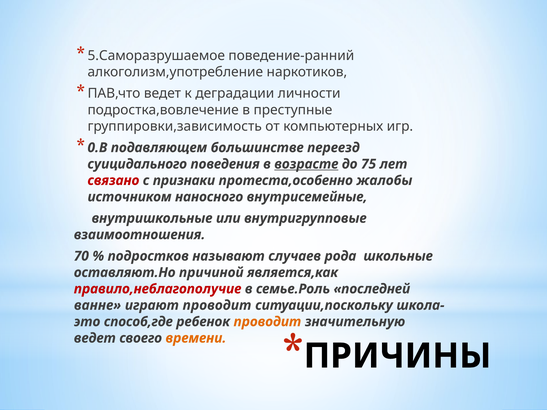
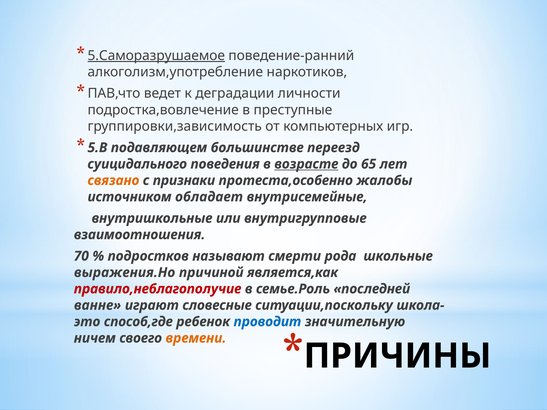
5.Саморазрушаемое underline: none -> present (156, 56)
0.В: 0.В -> 5.В (97, 148)
75: 75 -> 65 (369, 164)
связано colour: red -> orange (113, 181)
наносного: наносного -> обладает (209, 197)
случаев: случаев -> смерти (295, 256)
оставляют.Но: оставляют.Но -> выражения.Но (125, 273)
играют проводит: проводит -> словесные (217, 305)
проводит colour: orange -> blue (267, 322)
ведет: ведет -> ничем (95, 338)
